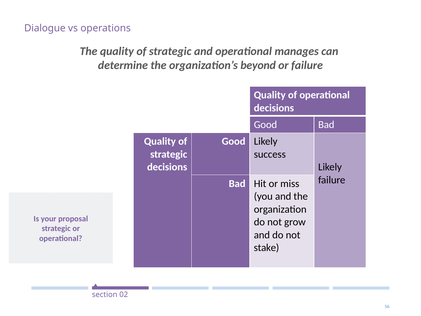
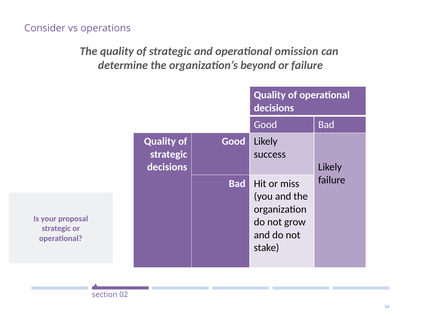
Dialogue: Dialogue -> Consider (45, 28)
manages: manages -> omission (297, 51)
